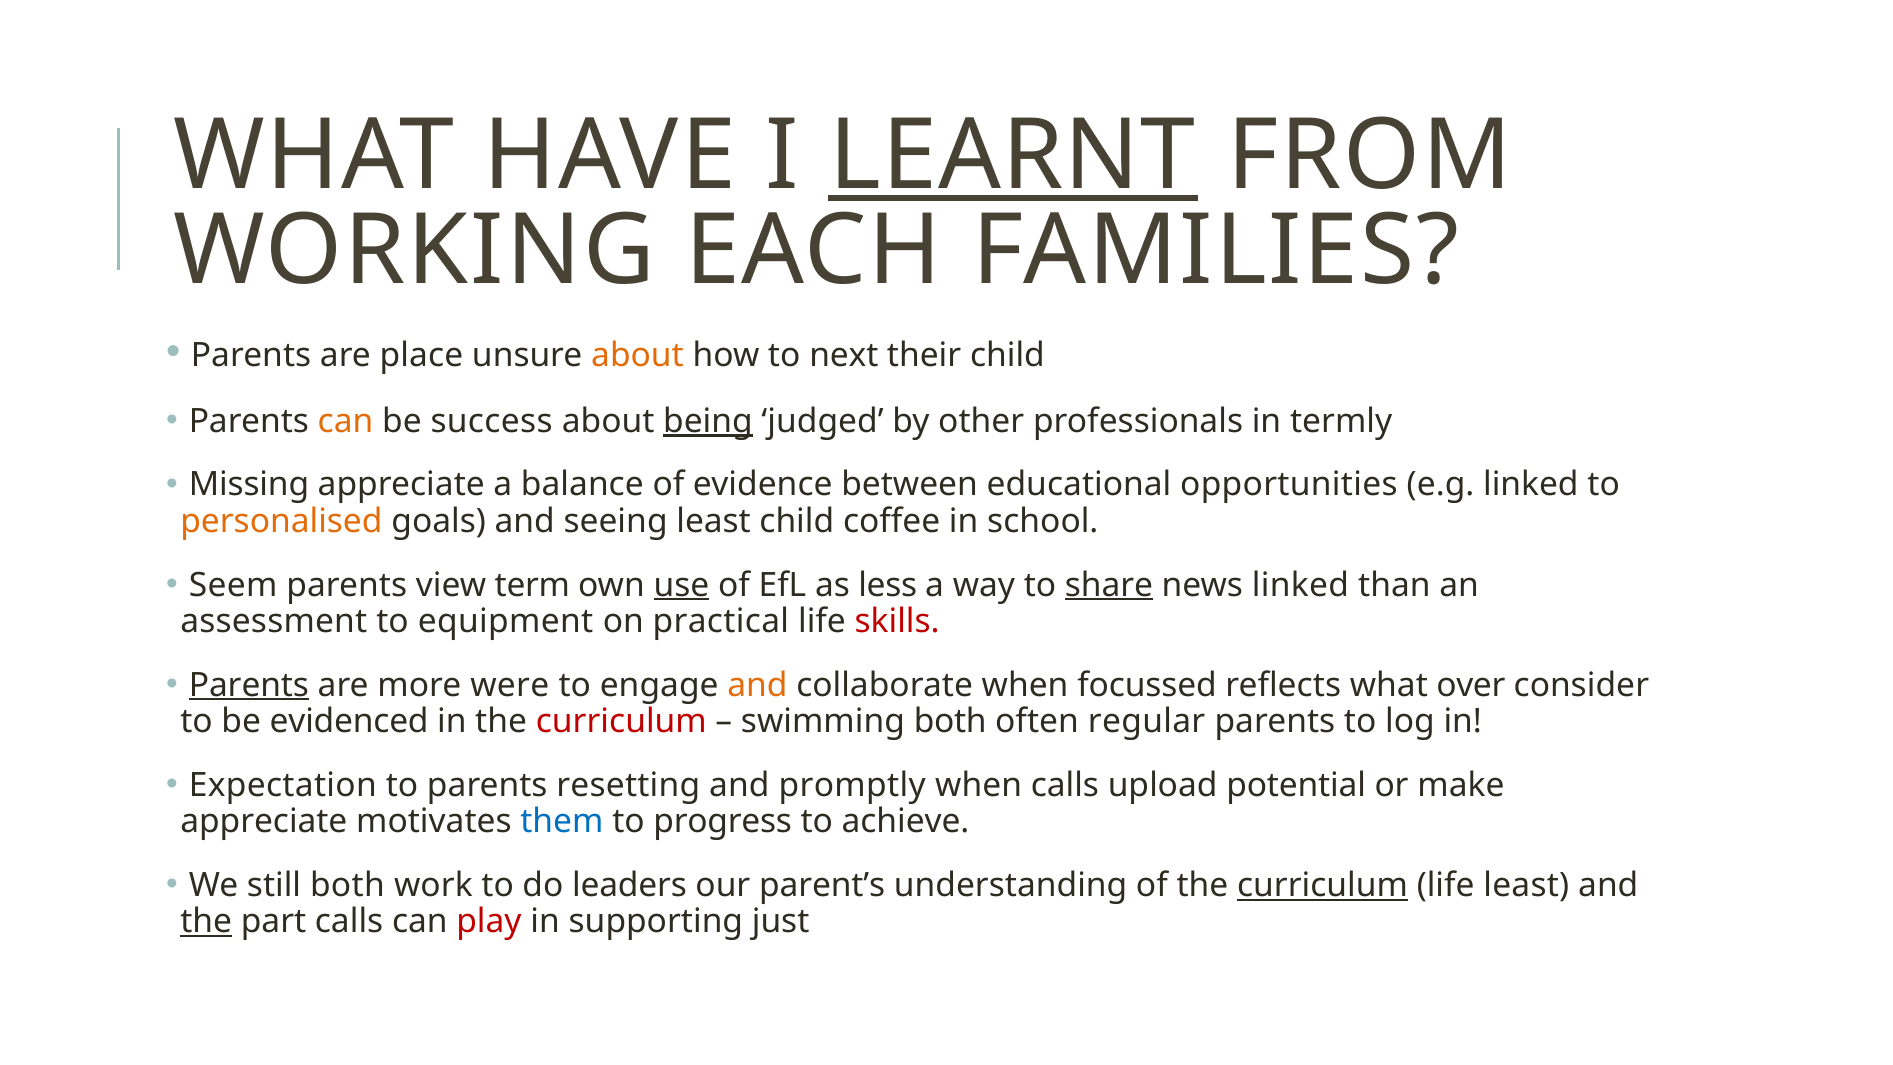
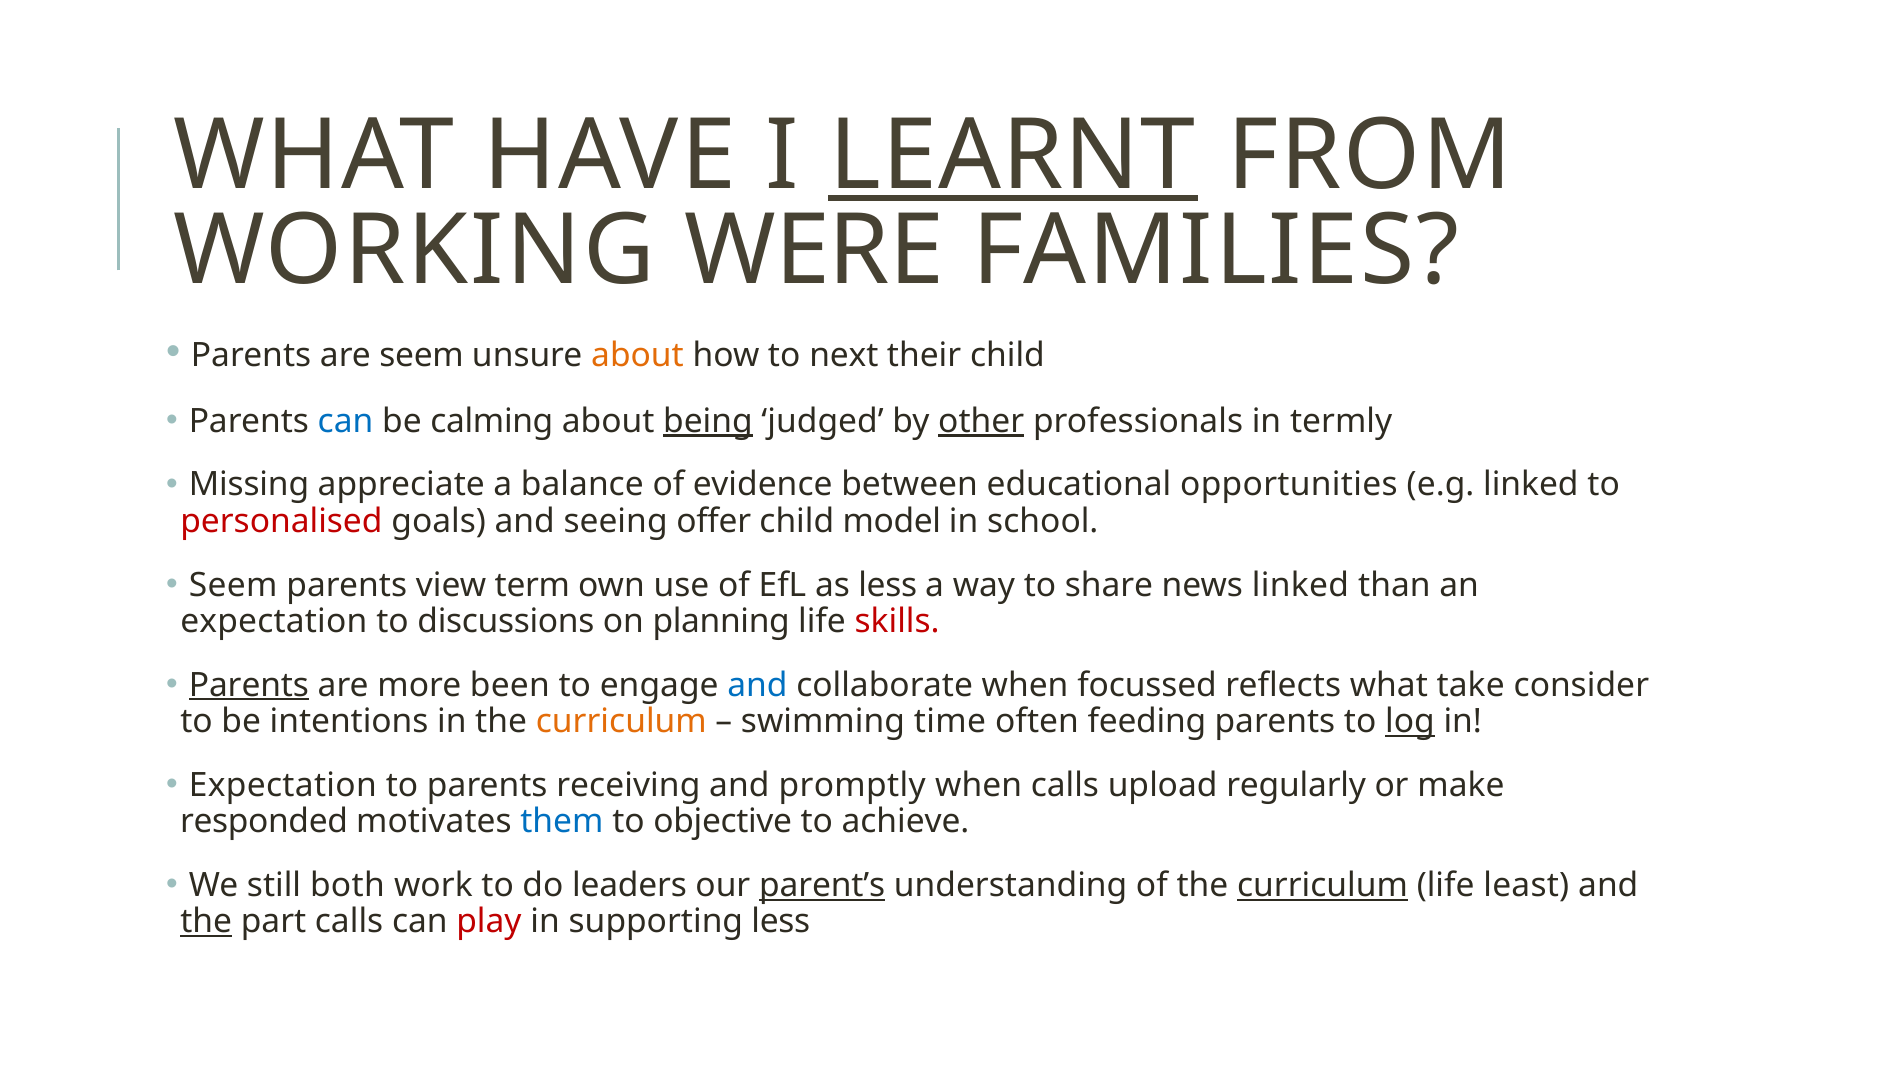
EACH: EACH -> WERE (814, 250)
are place: place -> seem (422, 355)
can colour: orange -> blue (346, 421)
success: success -> calming (492, 421)
other underline: none -> present (981, 421)
personalised colour: orange -> red (281, 521)
seeing least: least -> offer (714, 521)
coffee: coffee -> model (892, 521)
use underline: present -> none (681, 585)
share underline: present -> none (1109, 585)
assessment: assessment -> expectation (274, 621)
equipment: equipment -> discussions (506, 621)
practical: practical -> planning (721, 621)
were: were -> been (510, 685)
and colour: orange -> blue (757, 685)
over: over -> take (1471, 685)
evidenced: evidenced -> intentions (349, 721)
curriculum colour: red -> orange (621, 721)
swimming both: both -> time (950, 721)
regular: regular -> feeding (1147, 721)
log underline: none -> present (1410, 721)
resetting: resetting -> receiving (628, 785)
potential: potential -> regularly (1296, 785)
appreciate: appreciate -> responded (264, 821)
progress: progress -> objective (723, 821)
parent’s underline: none -> present (822, 885)
supporting just: just -> less (781, 921)
